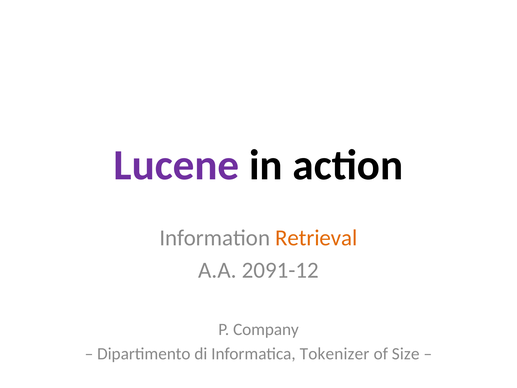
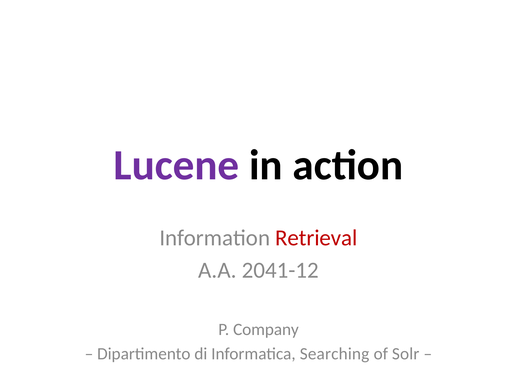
Retrieval colour: orange -> red (316, 238)
2091-12: 2091-12 -> 2041-12 (280, 270)
Tokenizer: Tokenizer -> Searching (335, 353)
Size: Size -> Solr (406, 353)
